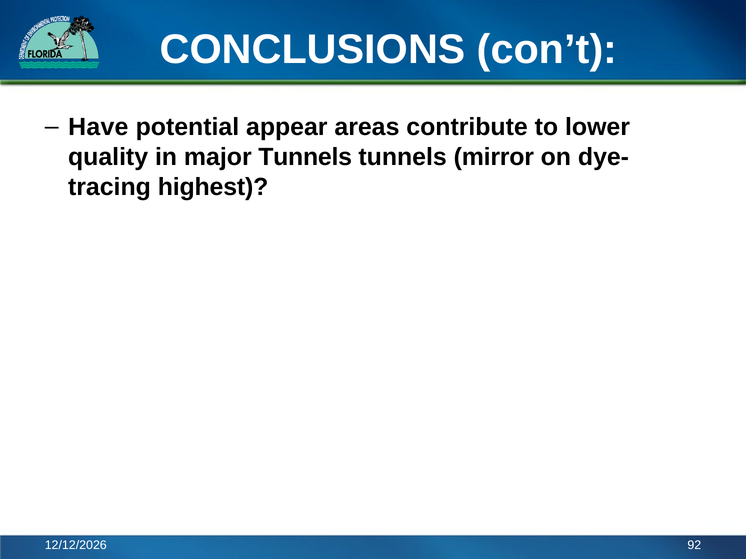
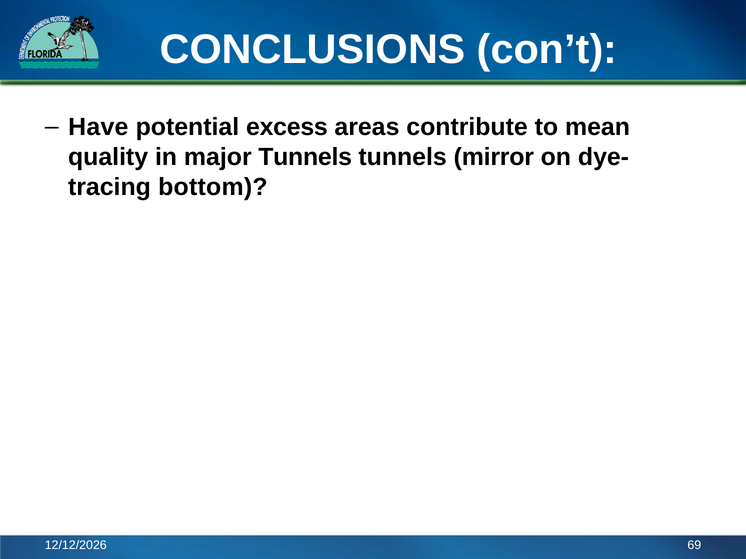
appear: appear -> excess (287, 127)
lower: lower -> mean (598, 127)
highest: highest -> bottom (213, 187)
92: 92 -> 69 (694, 545)
